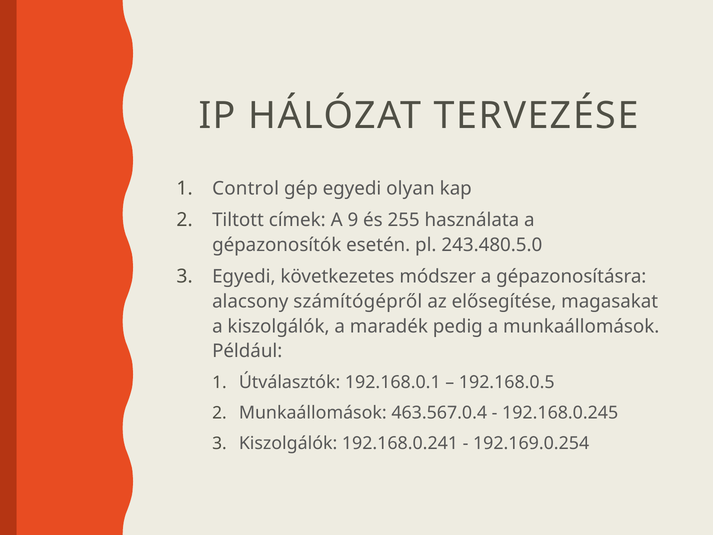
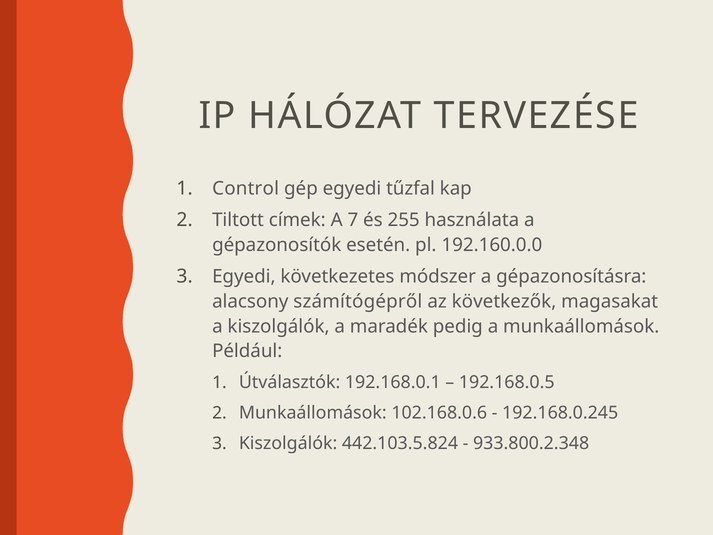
olyan: olyan -> tűzfal (411, 188)
9: 9 -> 7 (353, 220)
243.480.5.0: 243.480.5.0 -> 192.160.0.0 (492, 245)
elősegítése: elősegítése -> következők (504, 301)
463.567.0.4: 463.567.0.4 -> 102.168.0.6 (439, 412)
192.168.0.241: 192.168.0.241 -> 442.103.5.824 (400, 443)
192.169.0.254: 192.169.0.254 -> 933.800.2.348 (531, 443)
